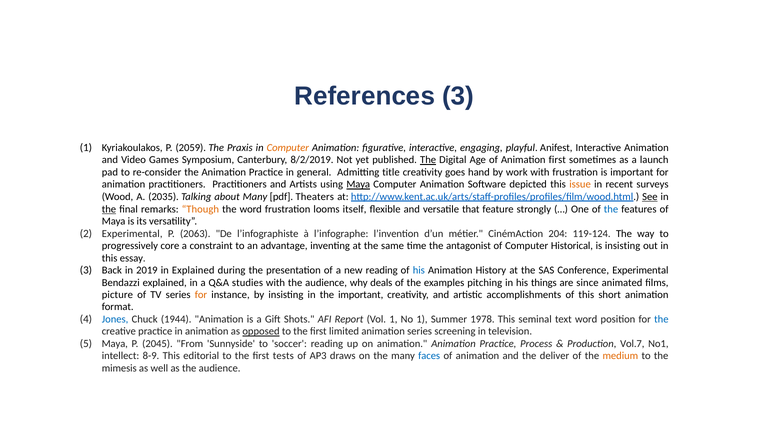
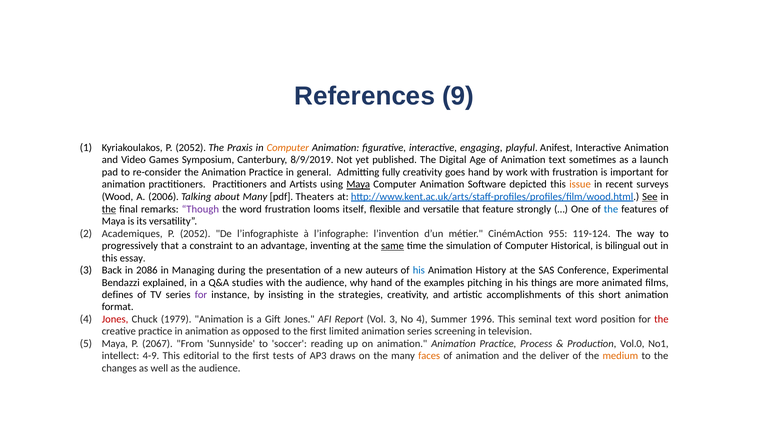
References 3: 3 -> 9 (458, 96)
Kyriakoulakos P 2059: 2059 -> 2052 (191, 148)
8/2/2019: 8/2/2019 -> 8/9/2019 (312, 160)
The underline: present -> none (428, 160)
Animation first: first -> text (557, 160)
title: title -> fully (391, 172)
2035: 2035 -> 2006 (164, 197)
Though colour: orange -> purple (200, 209)
2 Experimental: Experimental -> Academiques (132, 233)
2063: 2063 -> 2052 (195, 233)
204: 204 -> 955 (558, 233)
progressively core: core -> that (170, 246)
same underline: none -> present (392, 246)
antagonist: antagonist -> simulation (468, 246)
is insisting: insisting -> bilingual (623, 246)
2019: 2019 -> 2086 (147, 270)
in Explained: Explained -> Managing (193, 270)
new reading: reading -> auteurs (382, 270)
why deals: deals -> hand (381, 282)
since: since -> more (588, 282)
picture: picture -> defines (117, 295)
for colour: orange -> purple (201, 295)
the important: important -> strategies (361, 295)
Jones colour: blue -> red (115, 319)
1944: 1944 -> 1979 (176, 319)
Gift Shots: Shots -> Jones (299, 319)
Vol 1: 1 -> 3 (393, 319)
No 1: 1 -> 4 (422, 319)
1978: 1978 -> 1996 (483, 319)
the colour: blue -> red (661, 319)
opposed underline: present -> none (261, 331)
2045: 2045 -> 2067 (157, 344)
Vol.7: Vol.7 -> Vol.0 (632, 344)
8-9: 8-9 -> 4-9 (151, 356)
faces colour: blue -> orange (429, 356)
mimesis: mimesis -> changes (119, 368)
